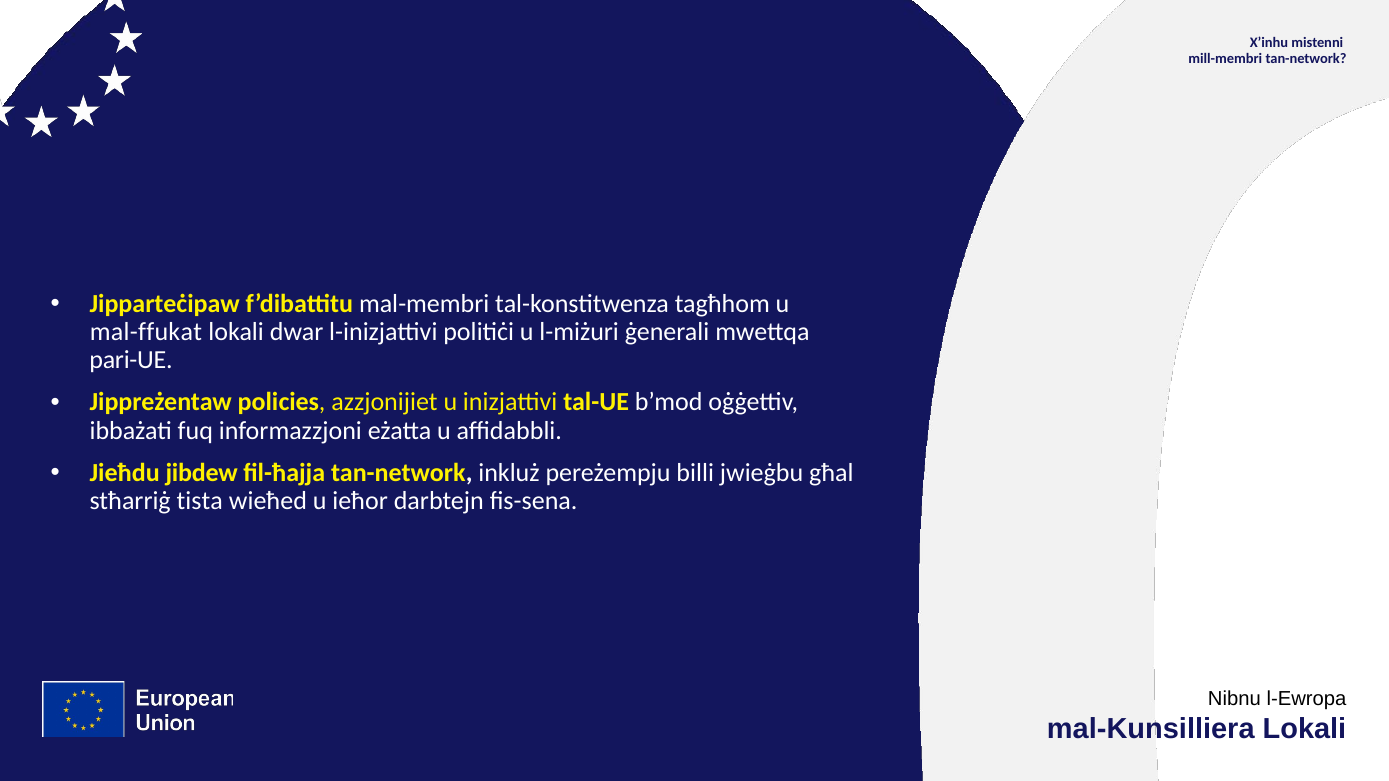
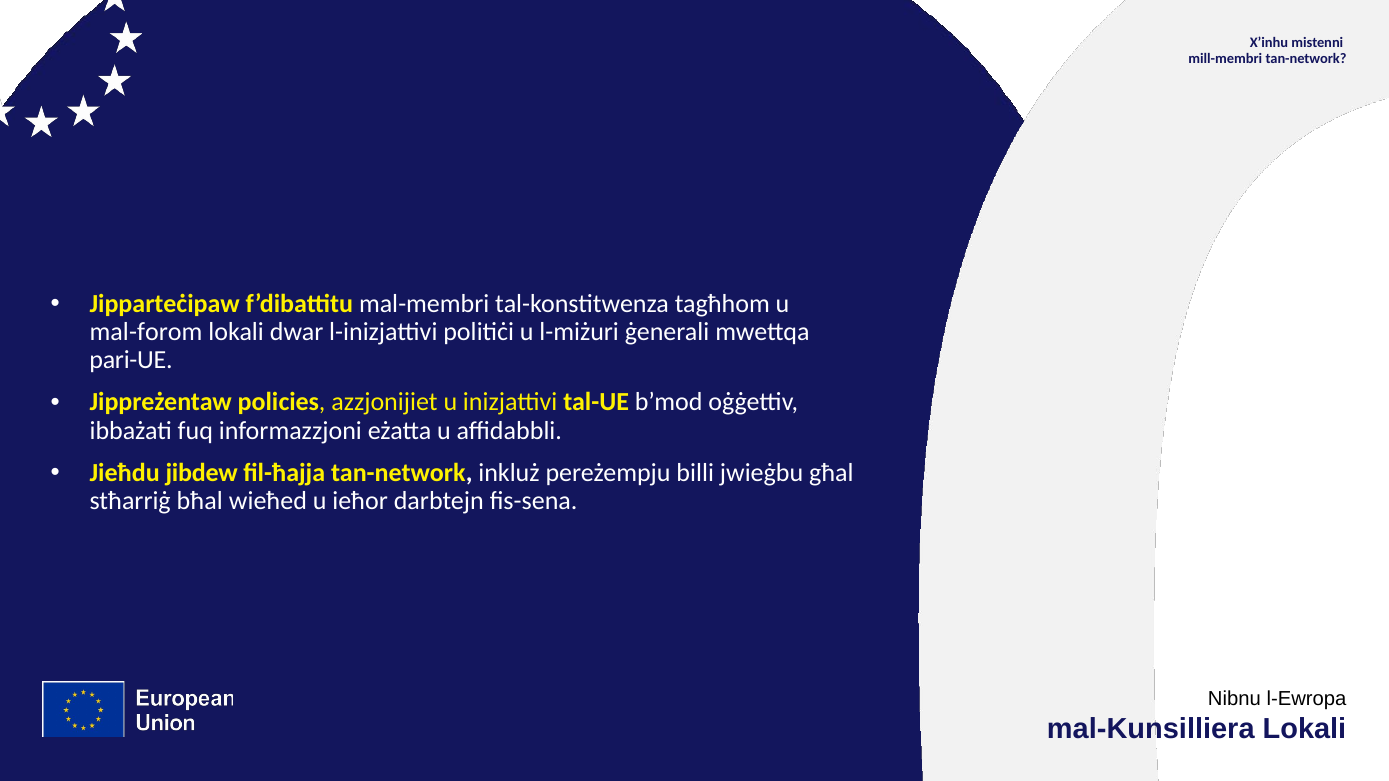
mal-ffukat: mal-ffukat -> mal-forom (146, 332)
tista: tista -> bħal (200, 501)
